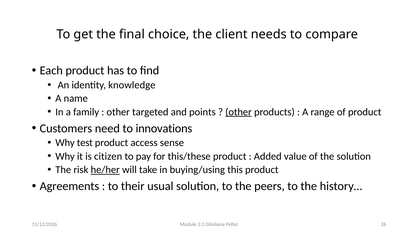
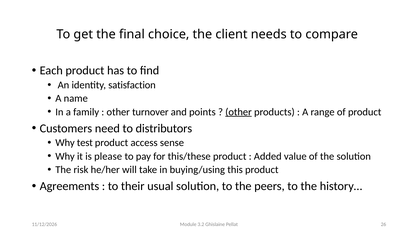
knowledge: knowledge -> satisfaction (132, 85)
targeted: targeted -> turnover (150, 112)
innovations: innovations -> distributors (164, 129)
citizen: citizen -> please (108, 156)
he/her underline: present -> none (105, 170)
